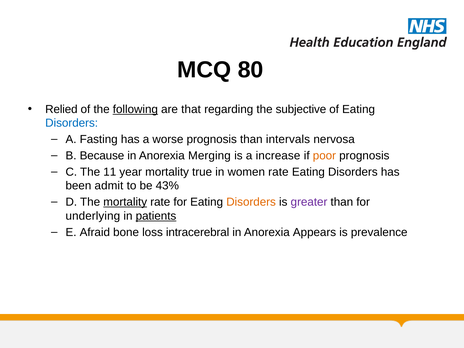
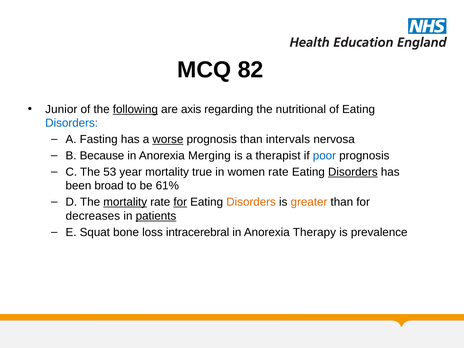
80: 80 -> 82 (251, 70)
Relied: Relied -> Junior (61, 109)
that: that -> axis (191, 109)
subjective: subjective -> nutritional (301, 109)
worse underline: none -> present (168, 139)
increase: increase -> therapist (278, 156)
poor colour: orange -> blue (324, 156)
11: 11 -> 53 (110, 172)
Disorders underline: none -> present (353, 172)
admit: admit -> broad (109, 186)
43%: 43% -> 61% (167, 186)
for underline: none -> present (180, 202)
greater colour: purple -> orange (309, 202)
underlying: underlying -> decreases (93, 216)
Afraid: Afraid -> Squat (95, 232)
Appears: Appears -> Therapy (314, 232)
